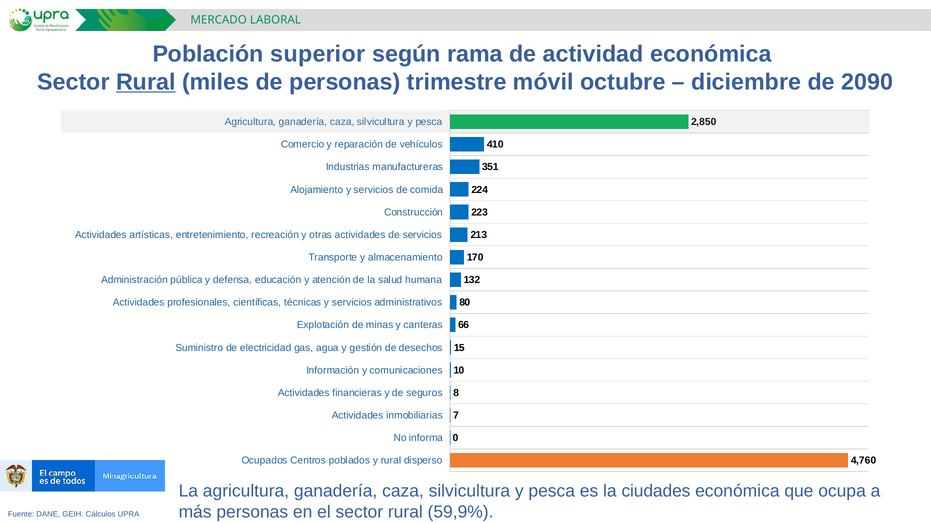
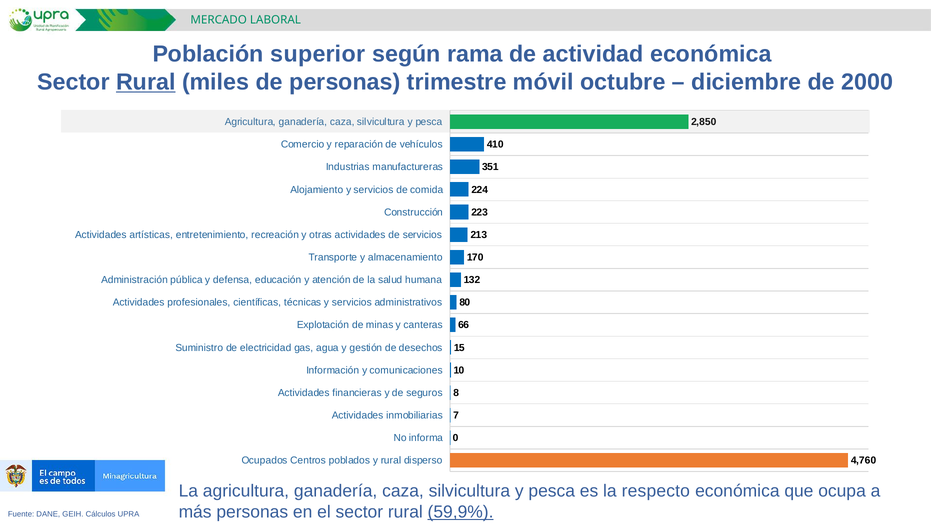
2090: 2090 -> 2000 (867, 82)
ciudades: ciudades -> respecto (656, 492)
59,9% underline: none -> present (461, 512)
